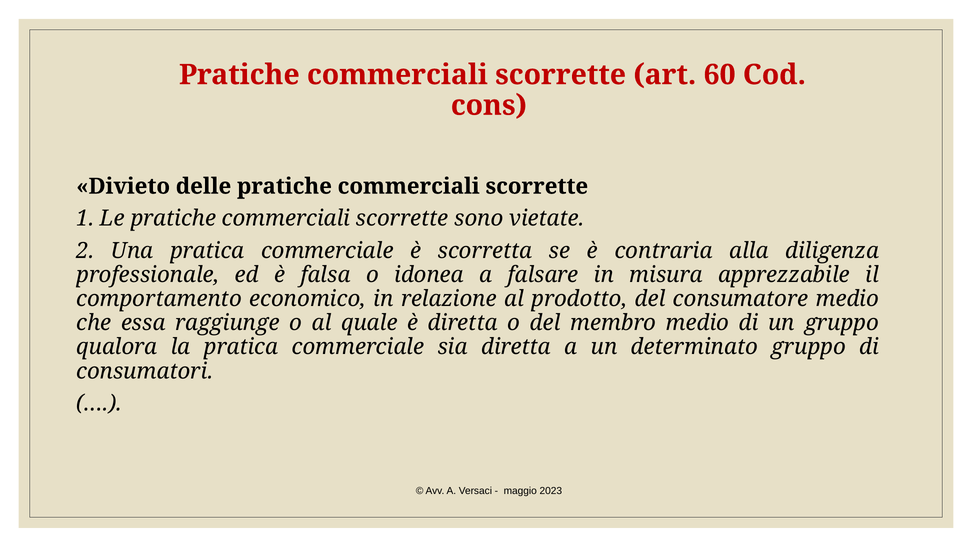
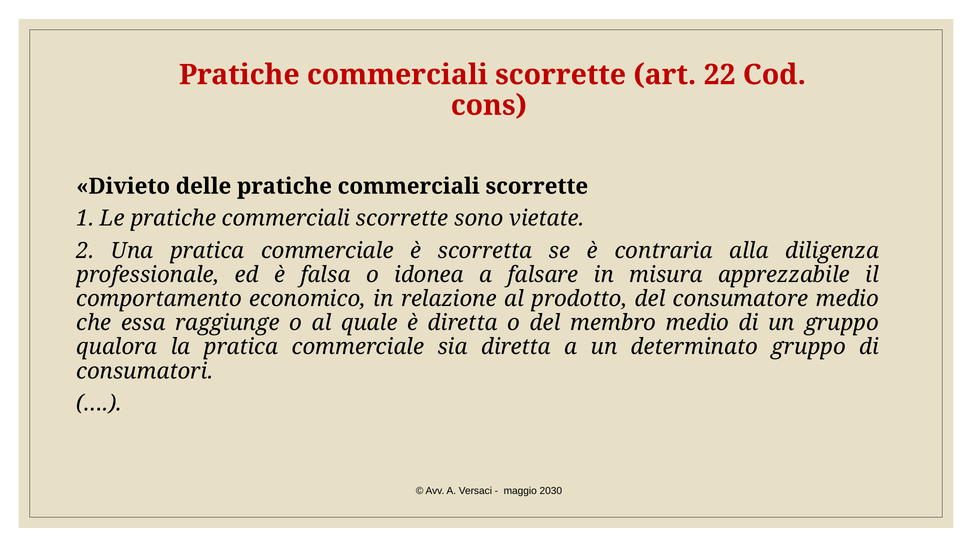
60: 60 -> 22 (720, 75)
2023: 2023 -> 2030 (551, 490)
